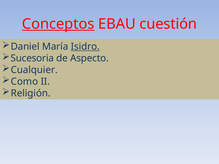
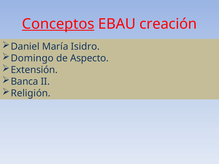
cuestión: cuestión -> creación (168, 24)
Isidro underline: present -> none (85, 47)
Sucesoria: Sucesoria -> Domingo (32, 58)
Cualquier: Cualquier -> Extensión (34, 70)
Como: Como -> Banca (25, 82)
